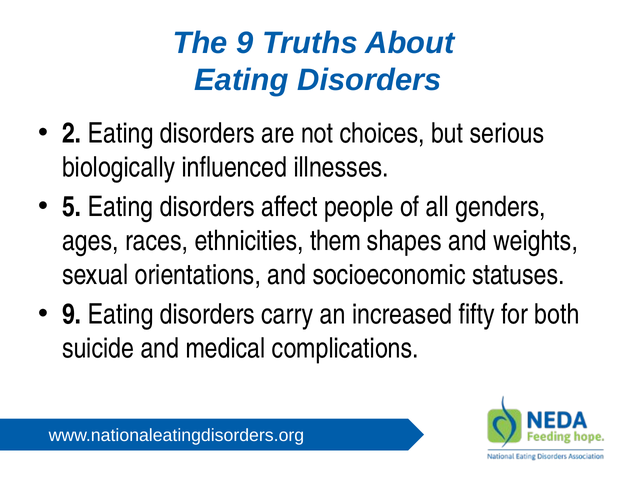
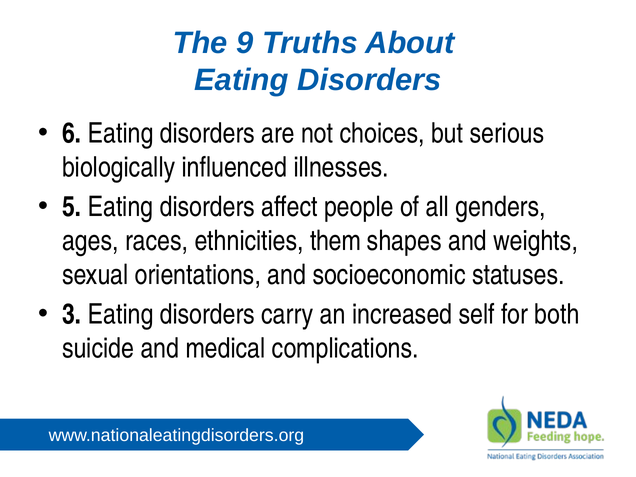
2: 2 -> 6 (72, 133)
9: 9 -> 3 (72, 315)
fifty: fifty -> self (477, 315)
